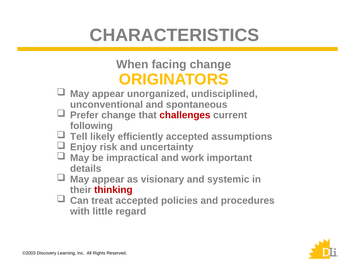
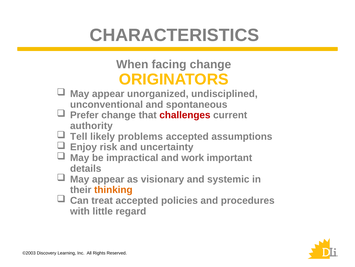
following: following -> authority (91, 125)
efficiently: efficiently -> problems (140, 136)
thinking colour: red -> orange (113, 189)
